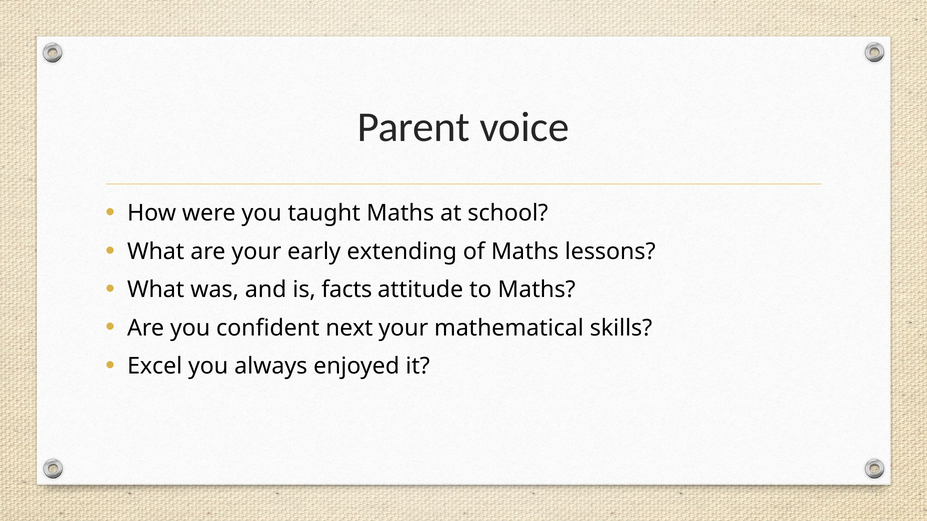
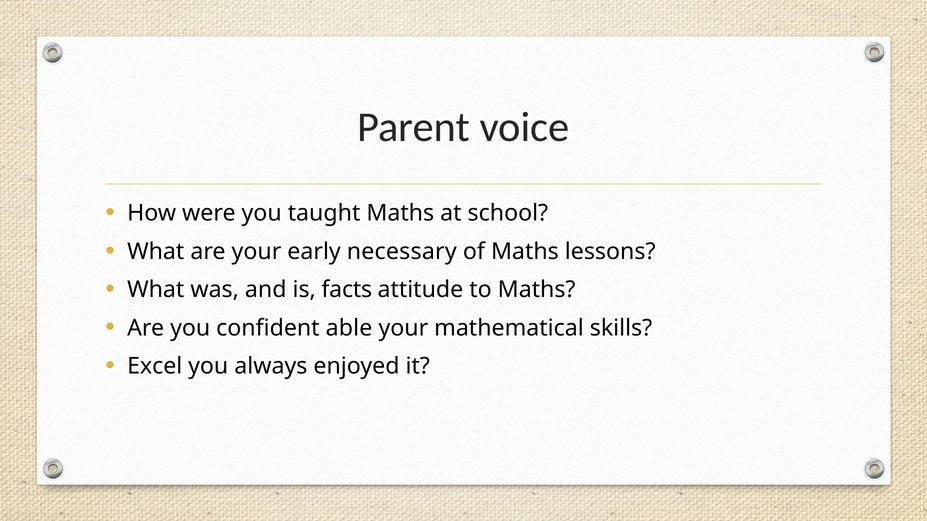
extending: extending -> necessary (402, 252)
next: next -> able (349, 328)
